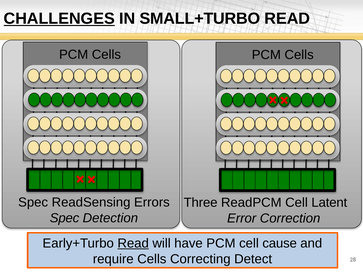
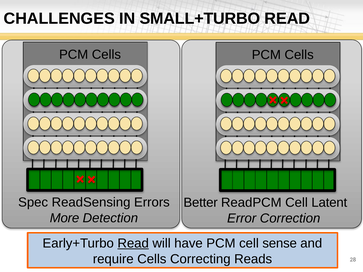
CHALLENGES underline: present -> none (59, 19)
Three: Three -> Better (201, 203)
Spec: Spec -> More (65, 218)
cause: cause -> sense (280, 243)
Detect: Detect -> Reads (253, 259)
